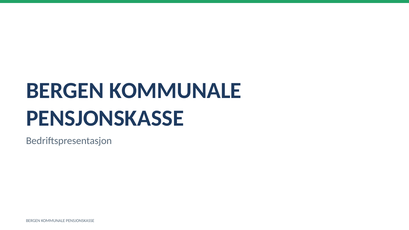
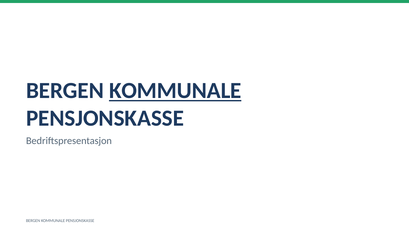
KOMMUNALE underline: none -> present (175, 91)
